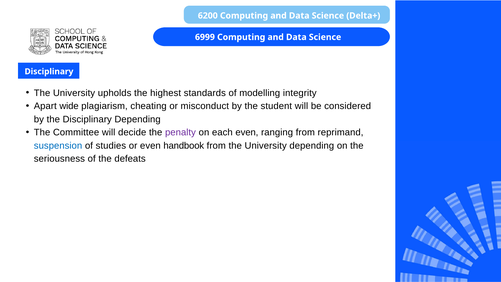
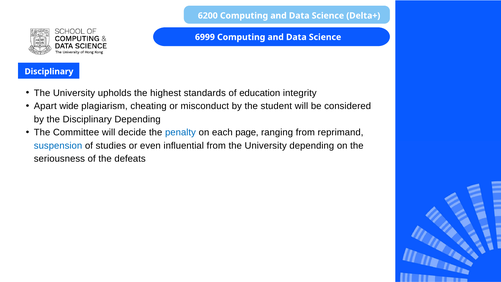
modelling: modelling -> education (260, 93)
penalty colour: purple -> blue (180, 132)
each even: even -> page (247, 132)
handbook: handbook -> influential (184, 146)
